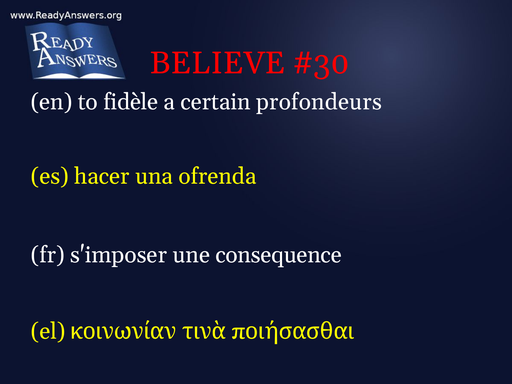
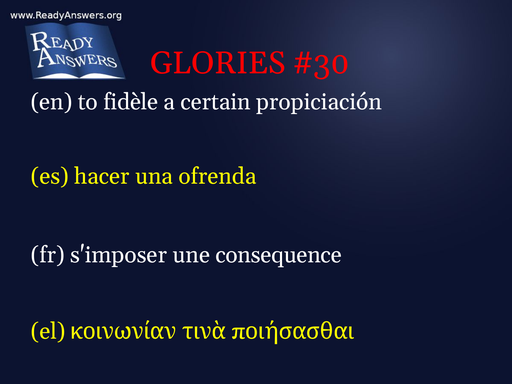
BELIEVE: BELIEVE -> GLORIES (218, 63)
profondeurs: profondeurs -> propiciación (319, 102)
